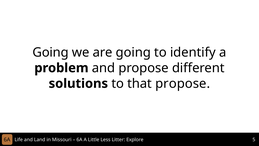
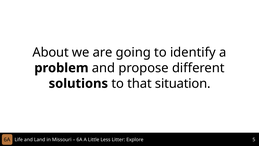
Going: Going -> About (51, 52)
that propose: propose -> situation (183, 83)
